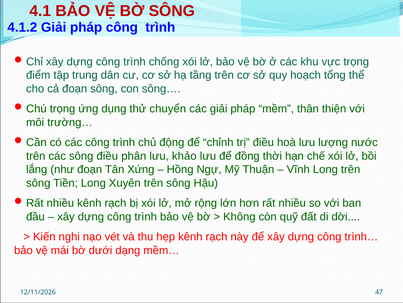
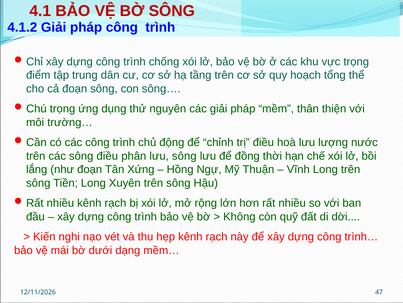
chuyển: chuyển -> nguyên (168, 109)
lưu khảo: khảo -> sông (184, 156)
